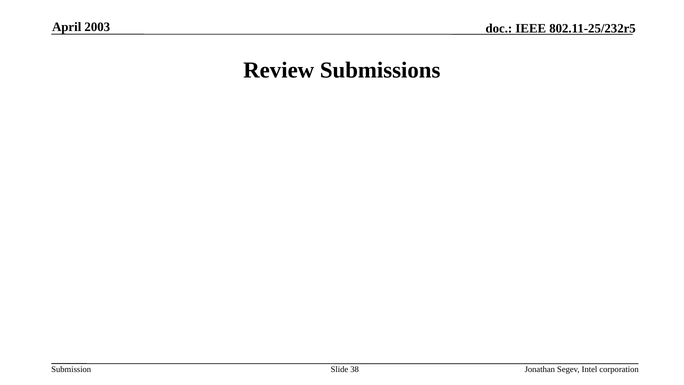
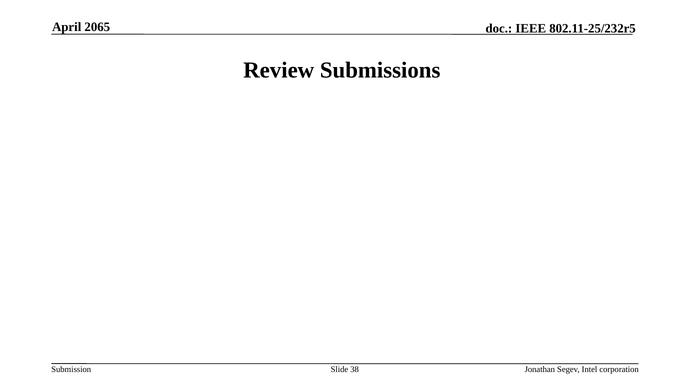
2003: 2003 -> 2065 (97, 27)
